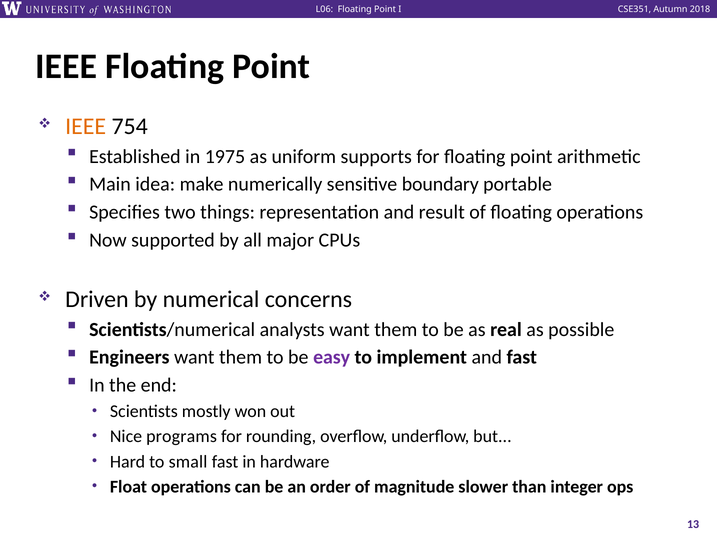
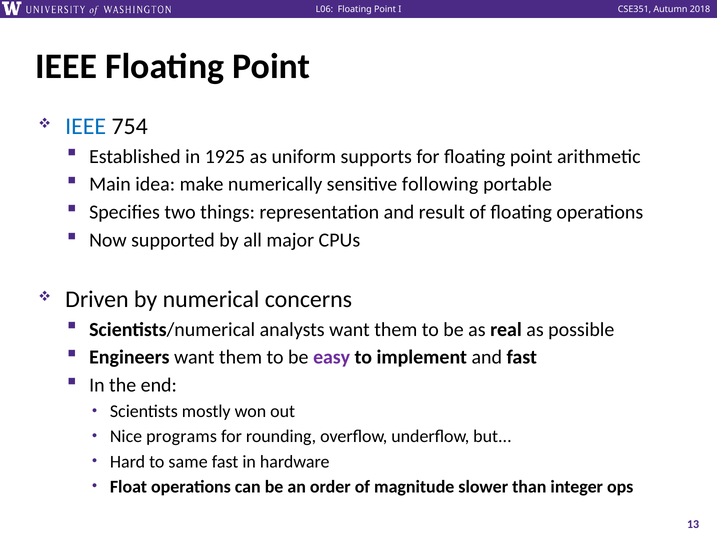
IEEE colour: orange -> blue (86, 126)
1975: 1975 -> 1925 (225, 156)
boundary: boundary -> following (440, 184)
small: small -> same (188, 461)
